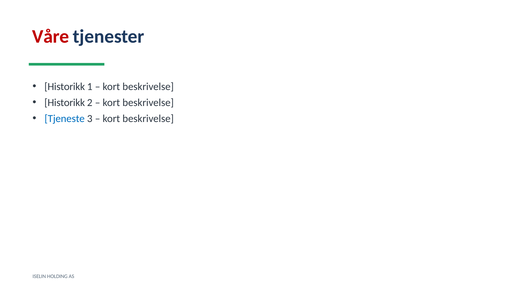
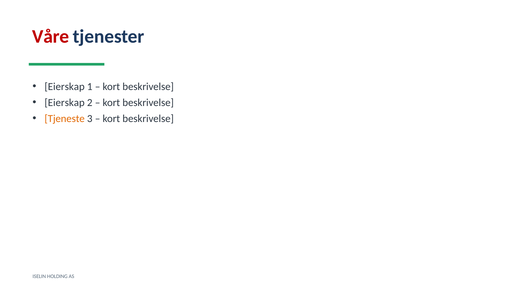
Historikk: Historikk -> Eierskap (65, 87)
Historikk: Historikk -> Eierskap (65, 103)
Tjeneste colour: blue -> orange (65, 119)
